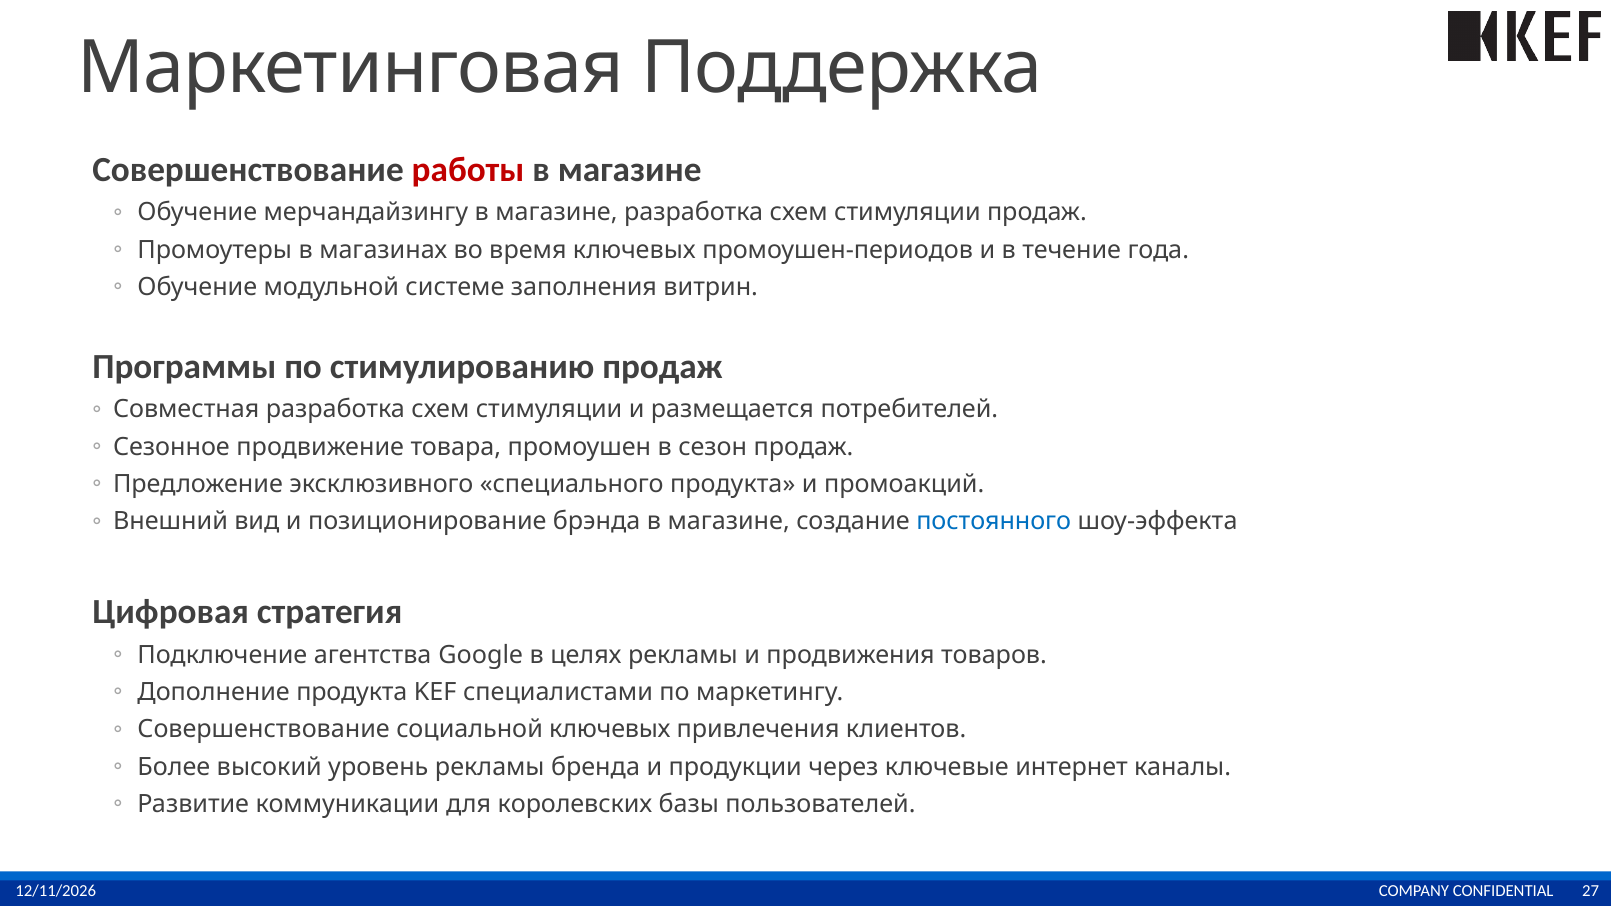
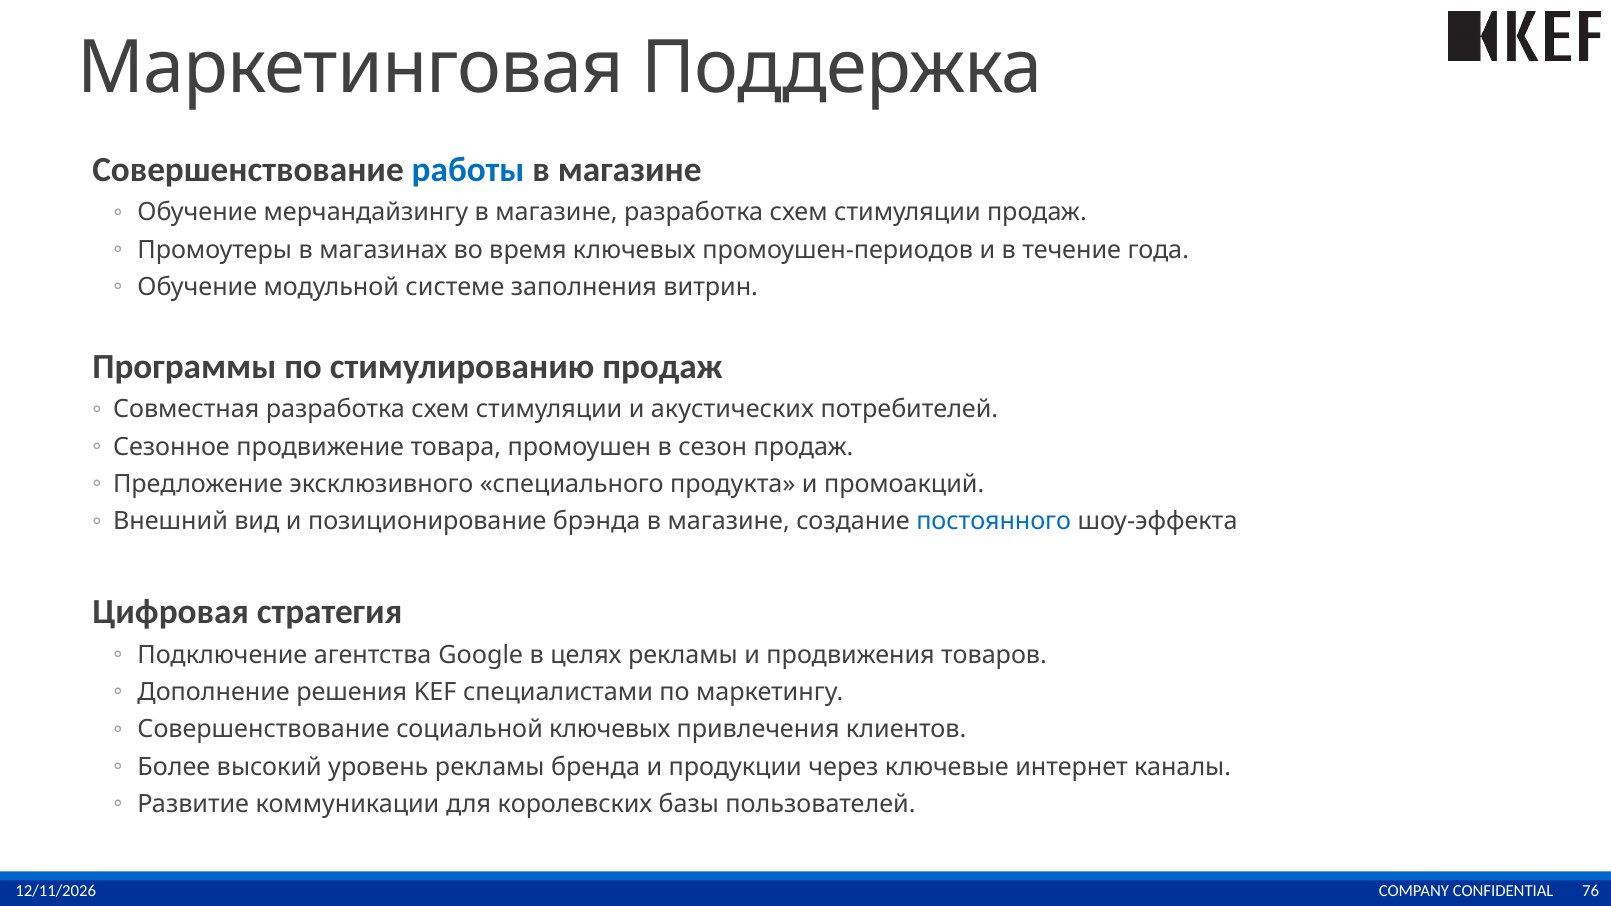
работы colour: red -> blue (468, 170)
размещается: размещается -> акустических (732, 410)
Дополнение продукта: продукта -> решения (352, 692)
27: 27 -> 76 (1591, 891)
